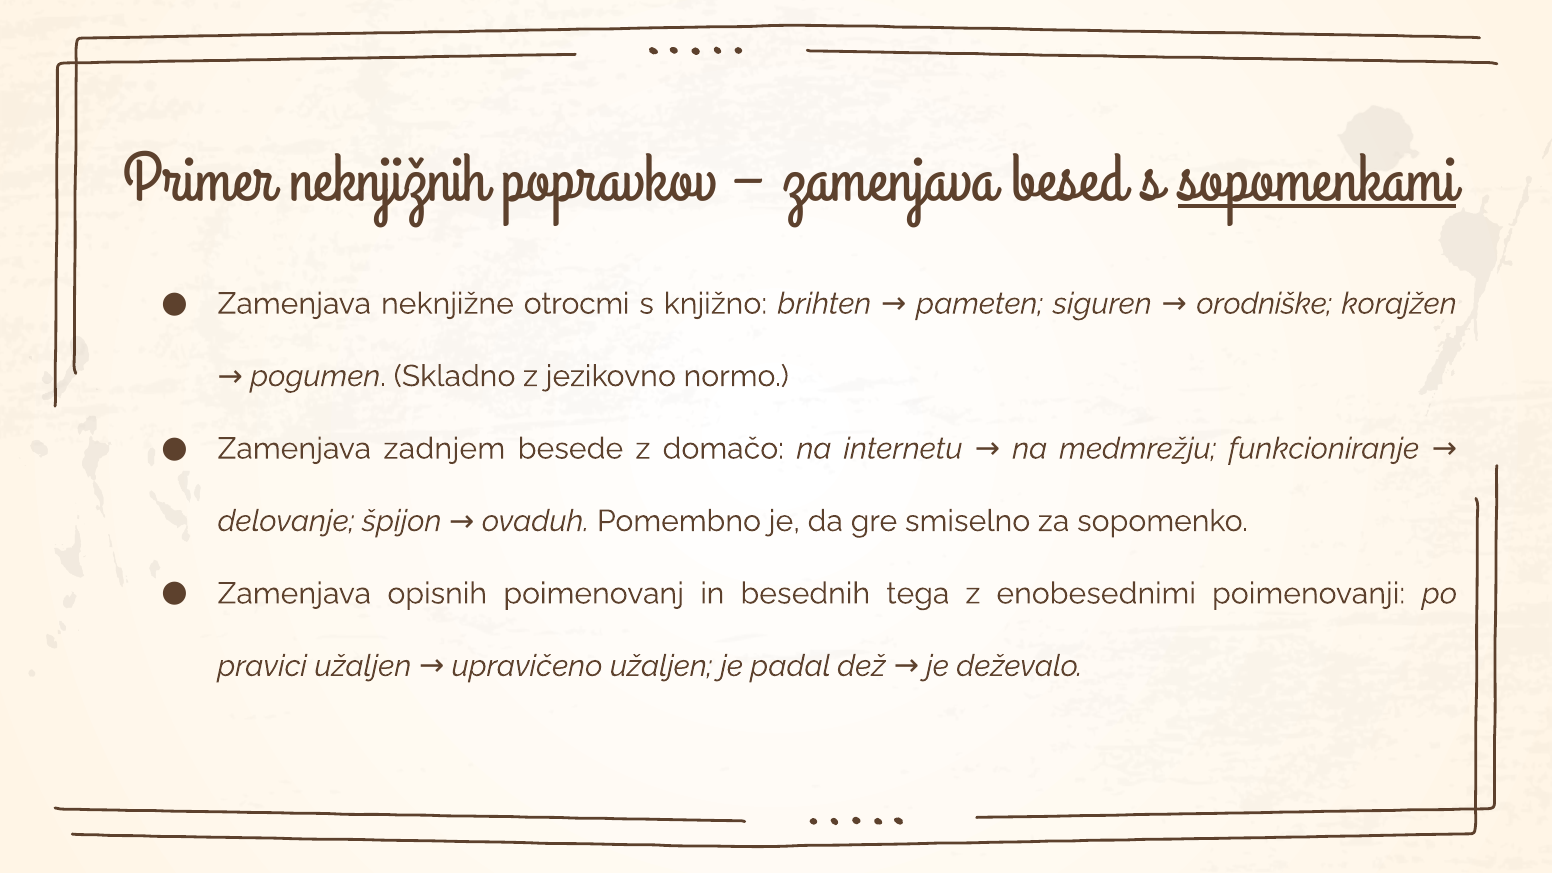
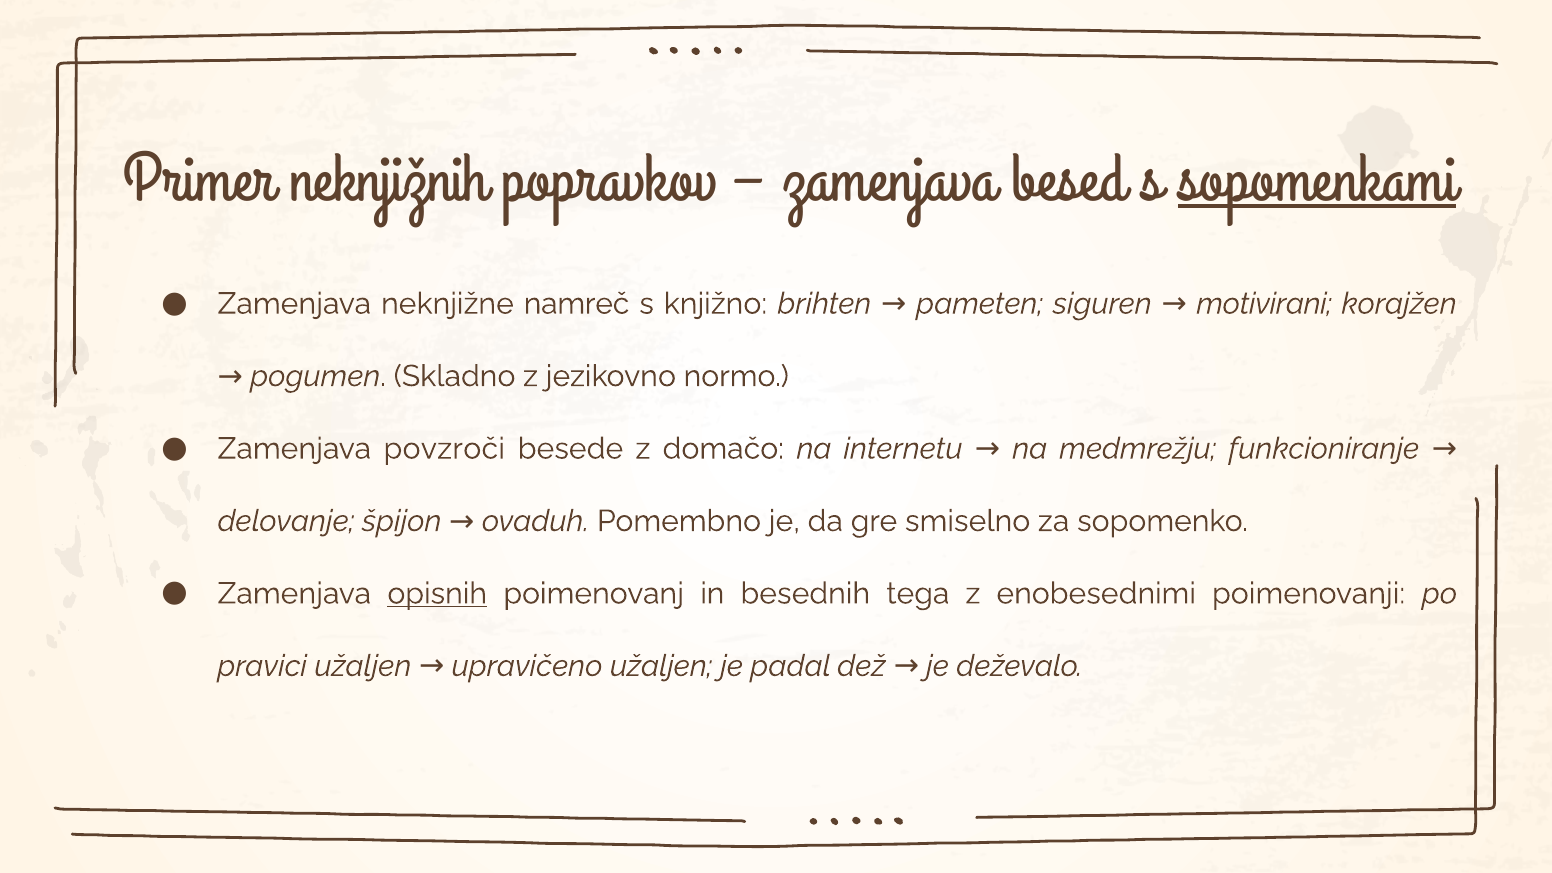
otrocmi: otrocmi -> namreč (577, 304)
orodniške: orodniške -> motivirani (1264, 304)
zadnjem: zadnjem -> povzroči (444, 449)
opisnih underline: none -> present (437, 594)
